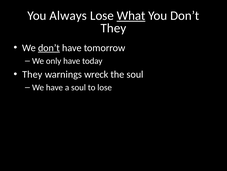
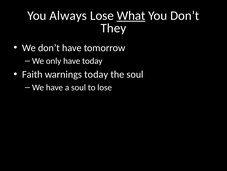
don’t underline: present -> none (49, 48)
They: They -> Faith (32, 74)
warnings wreck: wreck -> today (96, 74)
